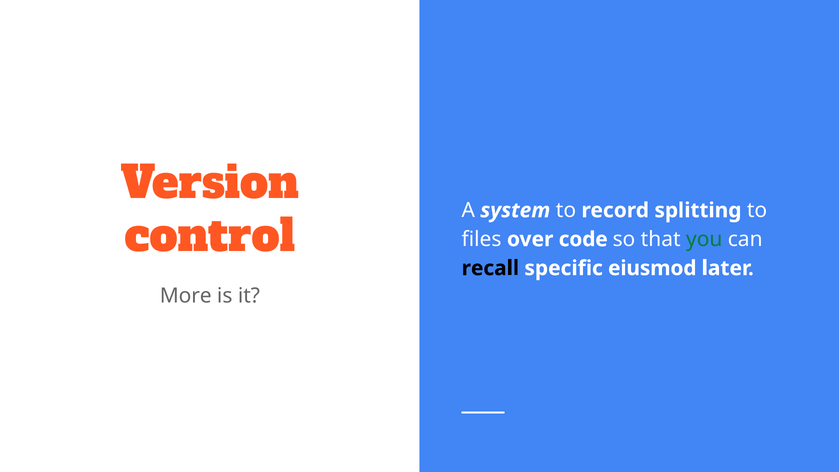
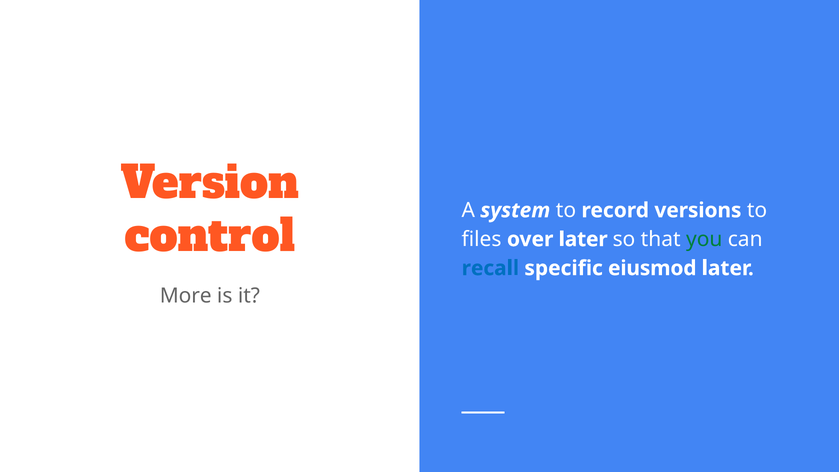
splitting: splitting -> versions (698, 210)
over code: code -> later (583, 239)
recall colour: black -> blue (490, 268)
